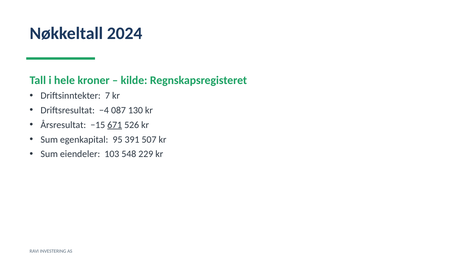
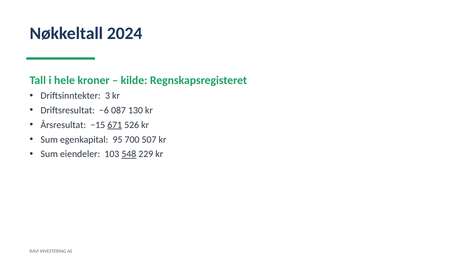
7: 7 -> 3 (107, 96)
−4: −4 -> −6 (104, 110)
391: 391 -> 700 (132, 140)
548 underline: none -> present (129, 154)
